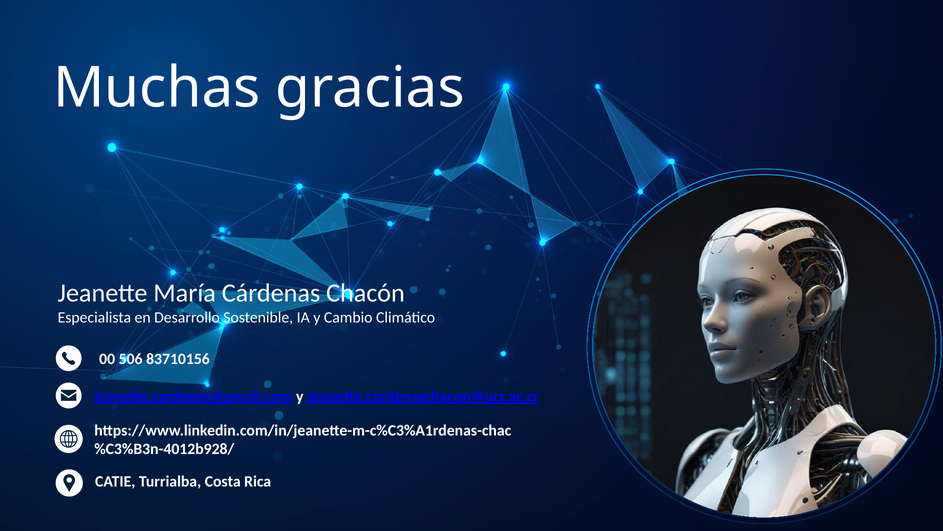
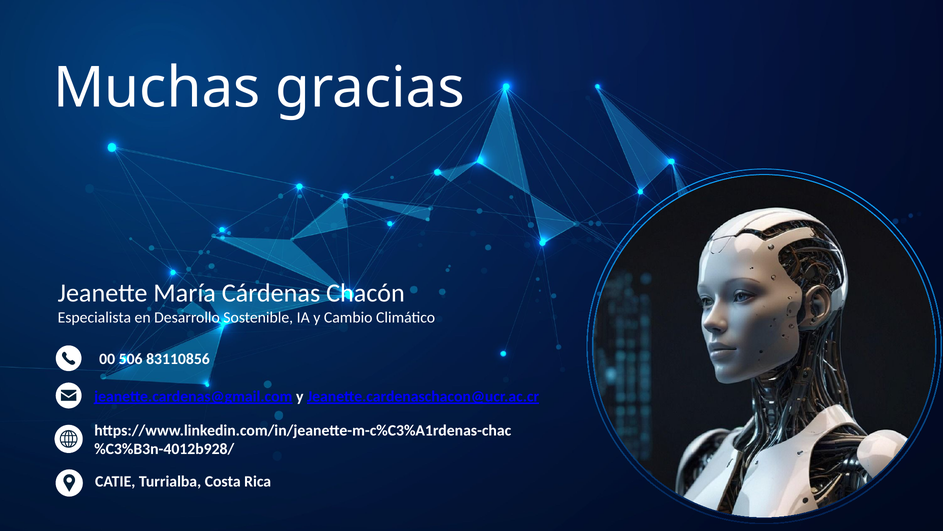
83710156: 83710156 -> 83110856 (178, 359)
